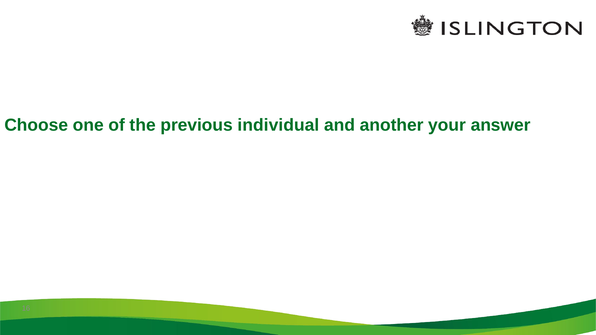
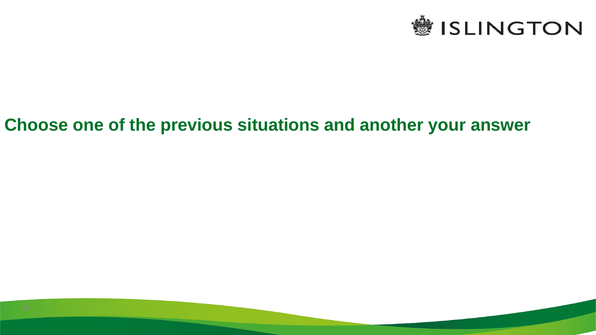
individual: individual -> situations (279, 125)
